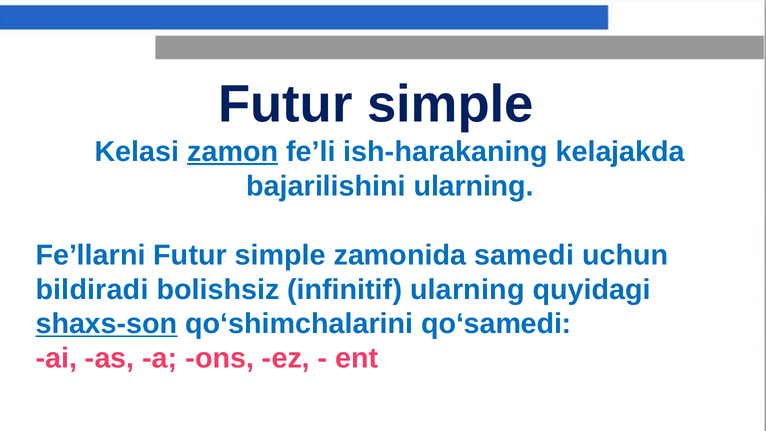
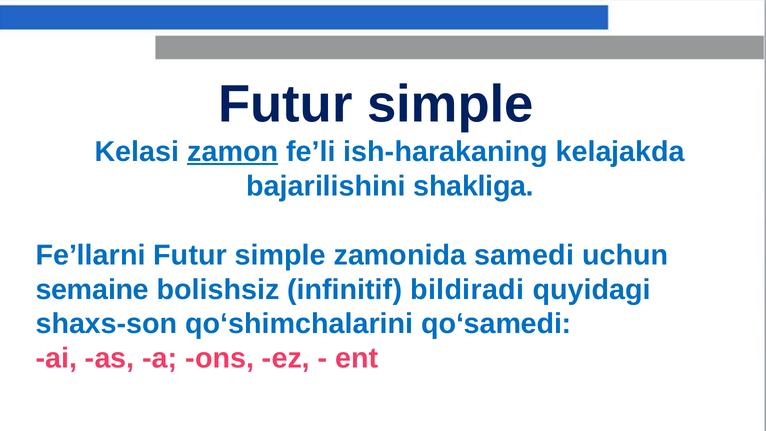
bajarilishini ularning: ularning -> shakliga (474, 186)
bildiradi: bildiradi -> semaine (92, 289)
infinitif ularning: ularning -> bildiradi (467, 289)
shaxs-son underline: present -> none (106, 324)
